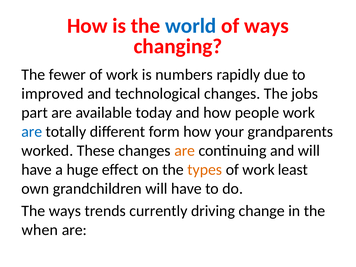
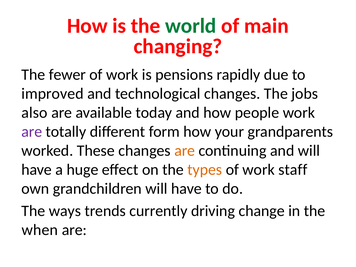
world colour: blue -> green (191, 26)
of ways: ways -> main (266, 26)
numbers: numbers -> pensions (184, 75)
part: part -> also (34, 113)
are colour: blue -> purple (32, 132)
least: least -> staff (293, 170)
